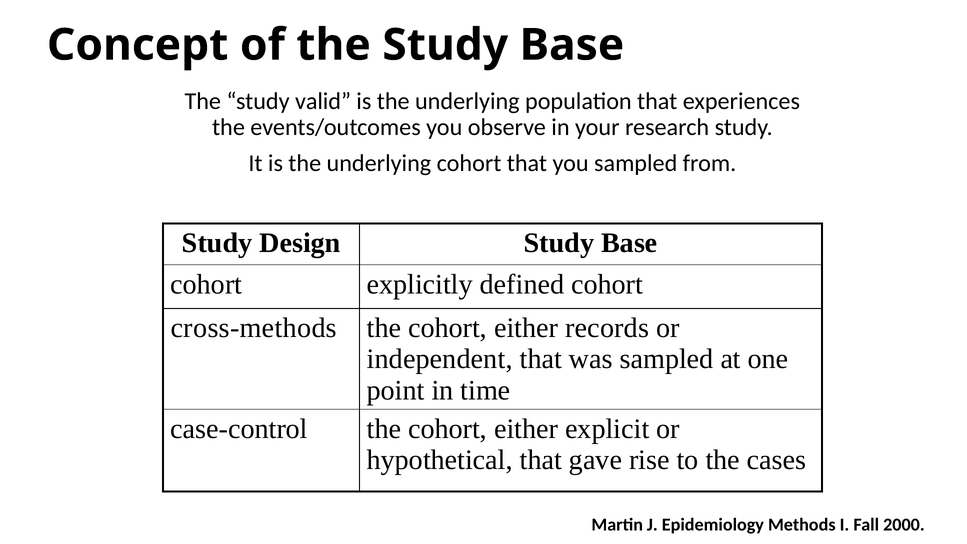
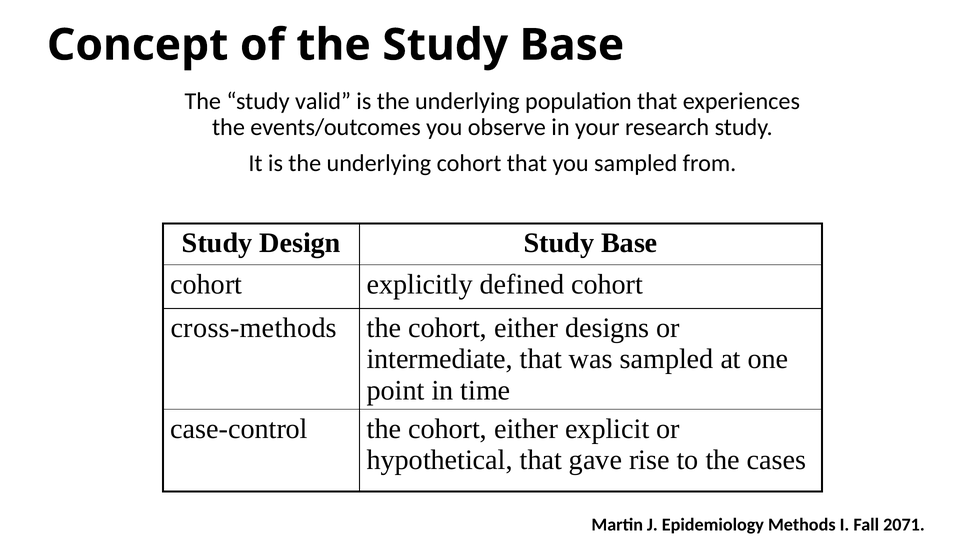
records: records -> designs (607, 328)
independent: independent -> intermediate (440, 359)
2000: 2000 -> 2071 (904, 525)
